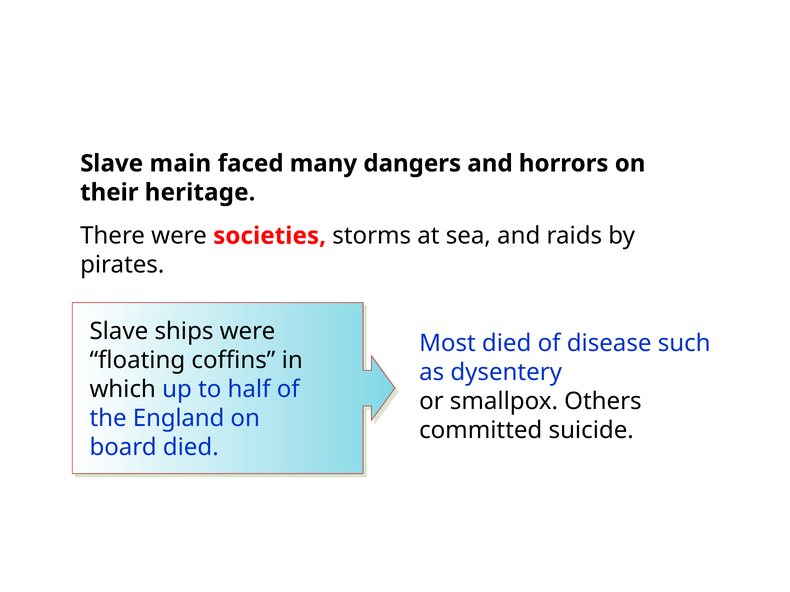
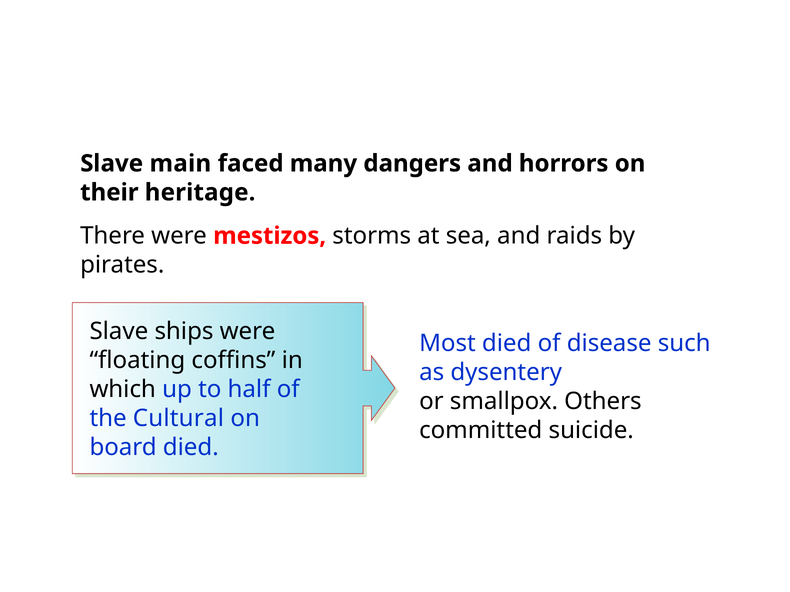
societies: societies -> mestizos (270, 236)
England: England -> Cultural (178, 419)
